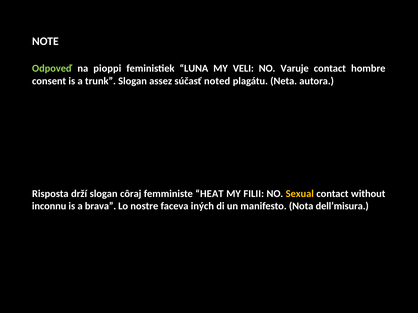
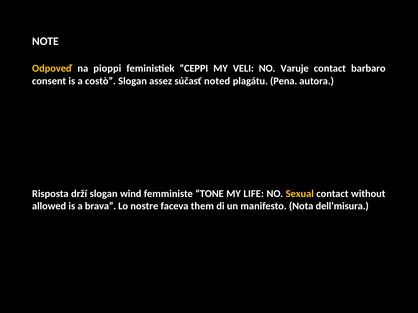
Odpoveď colour: light green -> yellow (52, 69)
LUNA: LUNA -> CEPPI (194, 69)
hombre: hombre -> barbaro (368, 69)
trunk: trunk -> costò (100, 81)
Neta: Neta -> Pena (284, 81)
côraj: côraj -> wind (131, 194)
HEAT: HEAT -> TONE (210, 194)
FILII: FILII -> LIFE (254, 194)
inconnu: inconnu -> allowed (49, 207)
iných: iných -> them (202, 207)
